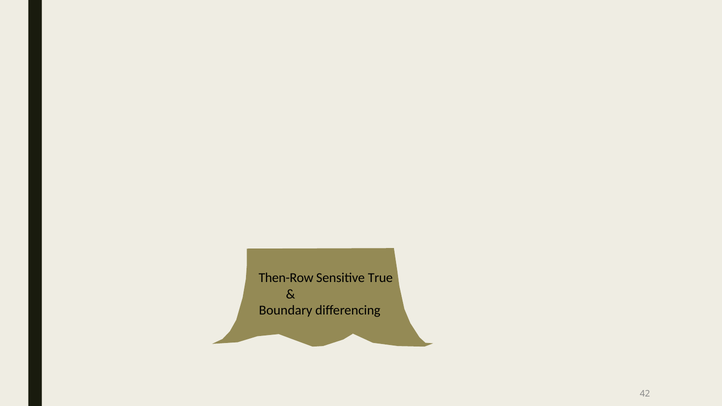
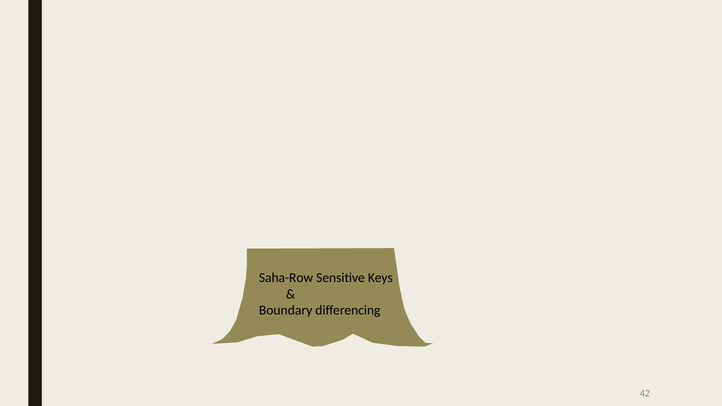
Then-Row: Then-Row -> Saha-Row (286, 278)
True: True -> Keys (380, 278)
